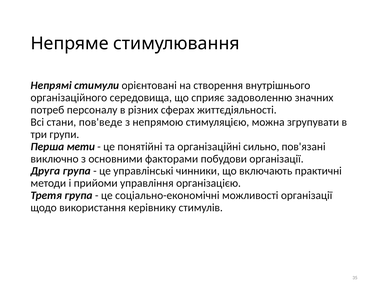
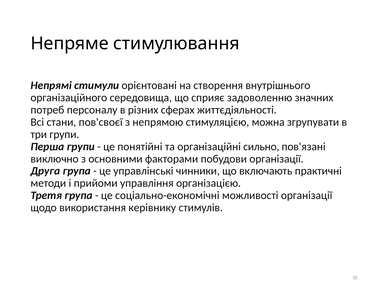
пов'веде: пов'веде -> пов'своєї (101, 122)
Перша мети: мети -> групи (81, 147)
